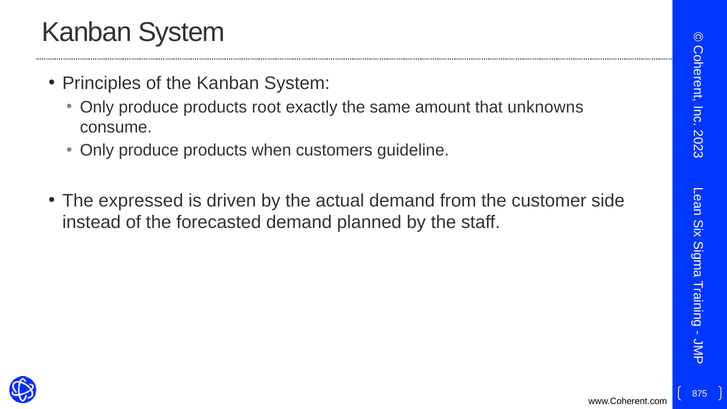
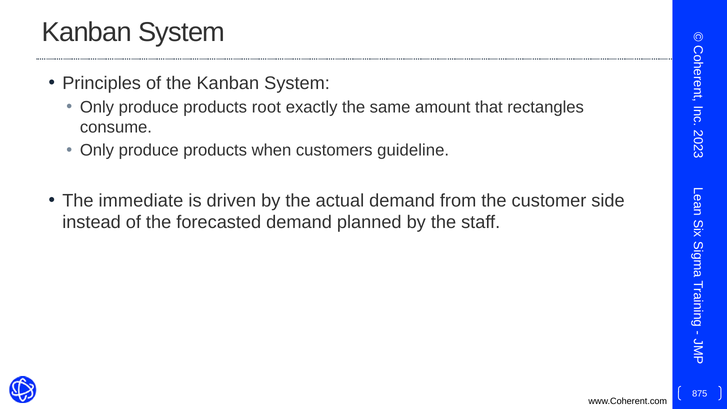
unknowns: unknowns -> rectangles (546, 107)
expressed: expressed -> immediate (141, 201)
